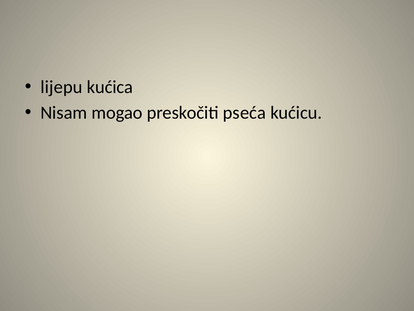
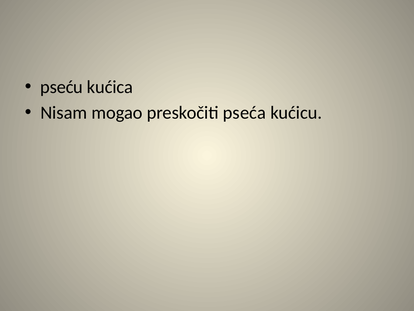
lijepu: lijepu -> pseću (62, 87)
